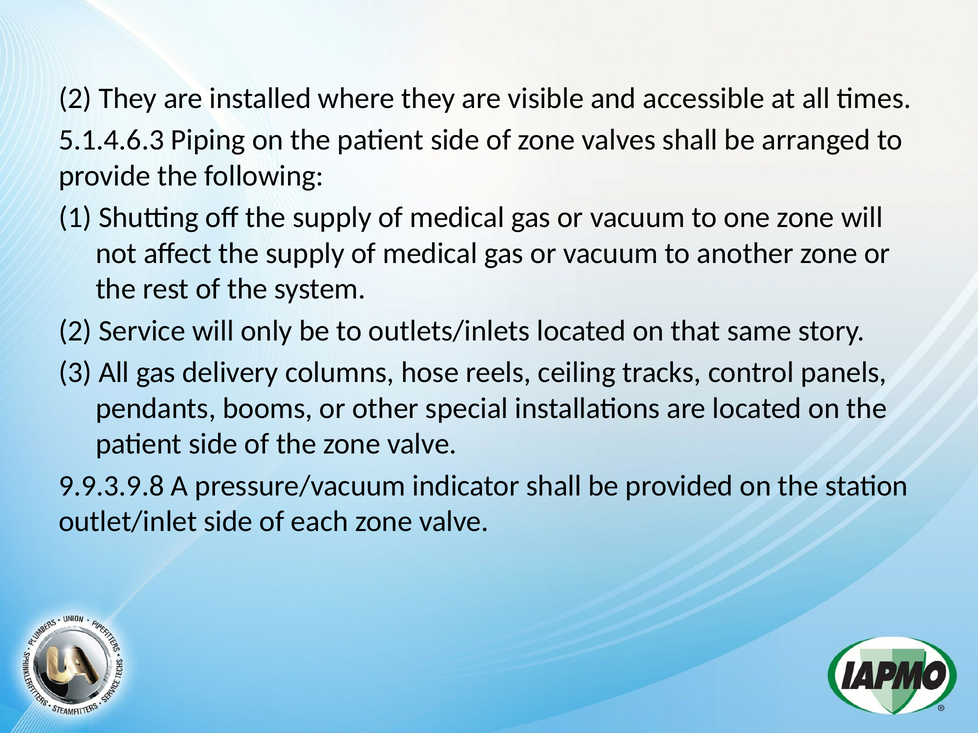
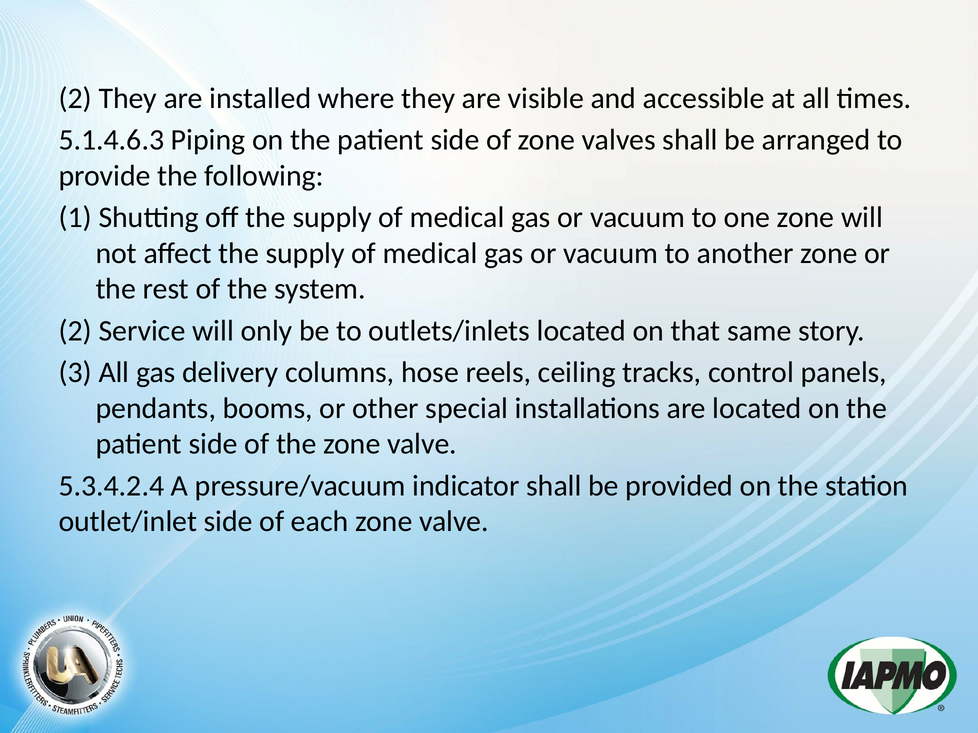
9.9.3.9.8: 9.9.3.9.8 -> 5.3.4.2.4 (111, 486)
